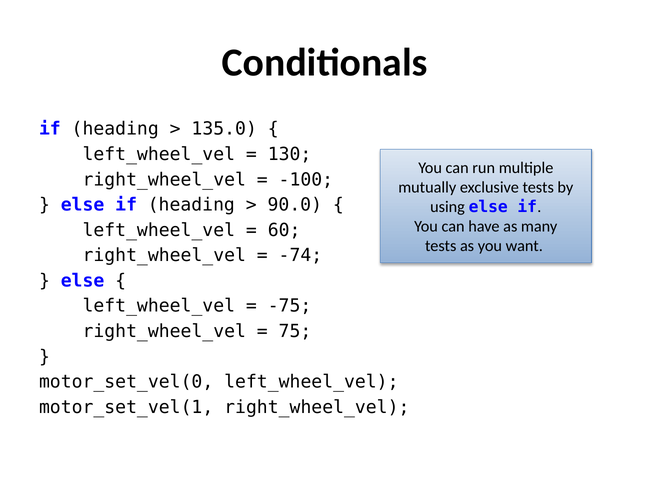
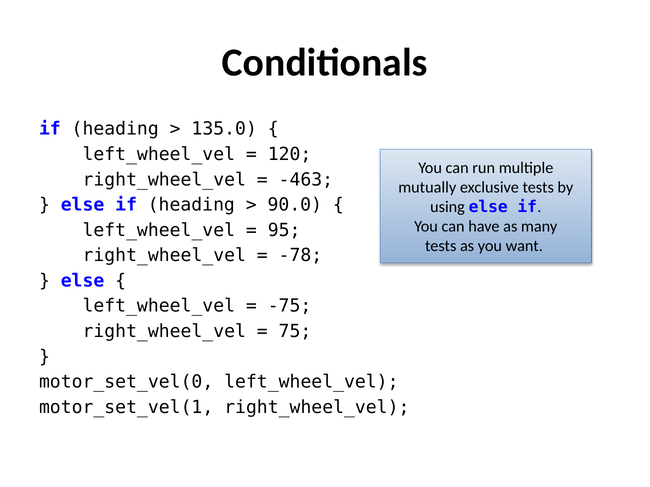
130: 130 -> 120 (290, 154)
-100: -100 -> -463 (306, 180)
60: 60 -> 95 (284, 230)
-74: -74 -> -78 (300, 256)
